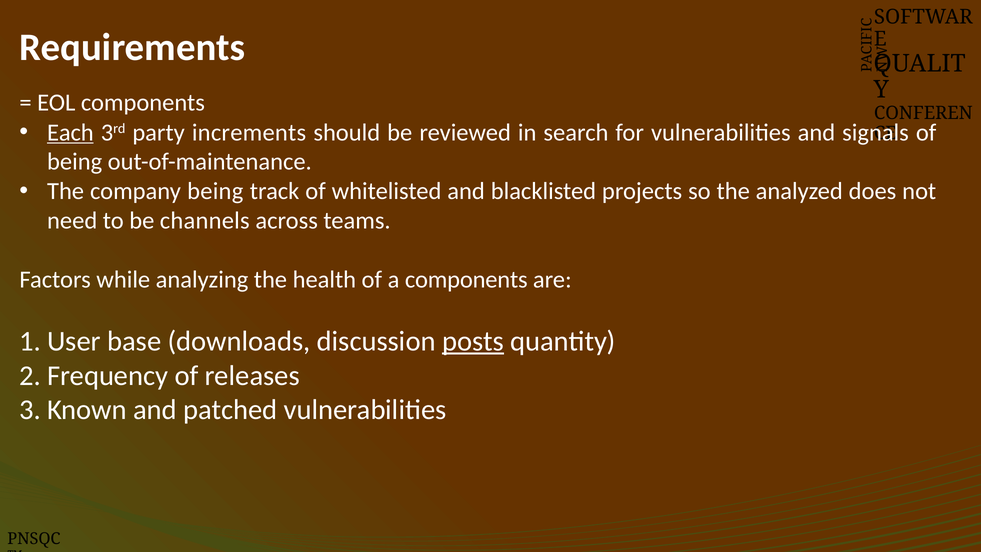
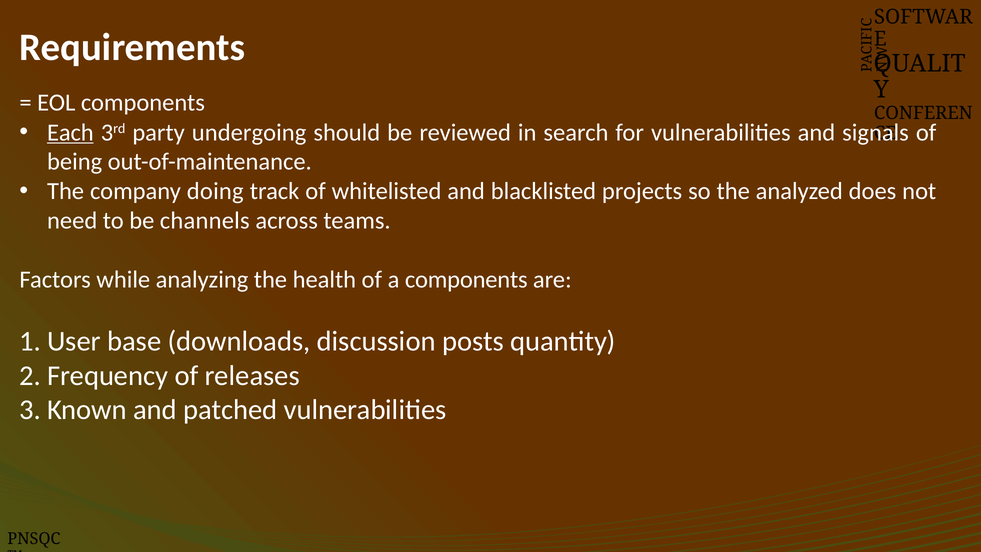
increments: increments -> undergoing (249, 132)
company being: being -> doing (215, 191)
posts underline: present -> none (473, 341)
